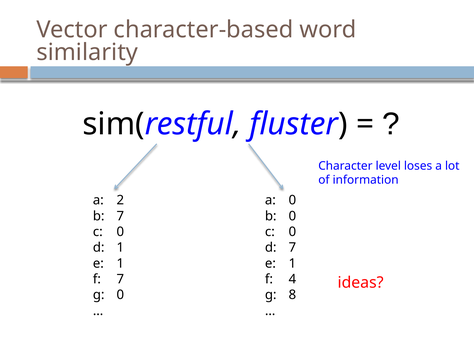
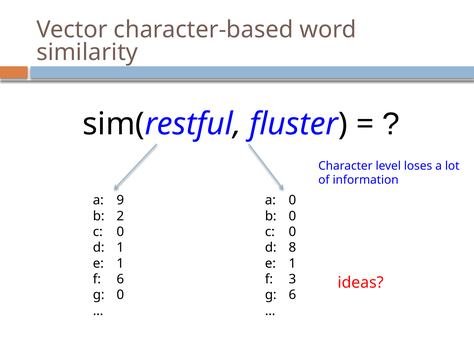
2: 2 -> 9 (120, 200)
b 7: 7 -> 2 (120, 216)
d 7: 7 -> 8 (292, 248)
f 7: 7 -> 6 (120, 280)
4: 4 -> 3 (292, 280)
g 8: 8 -> 6 (292, 295)
